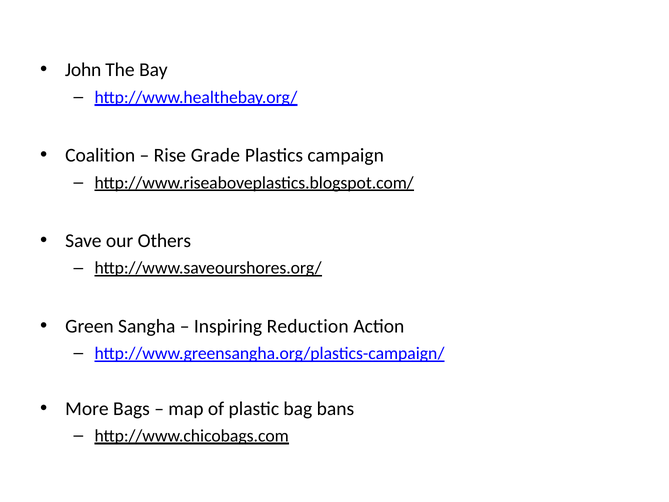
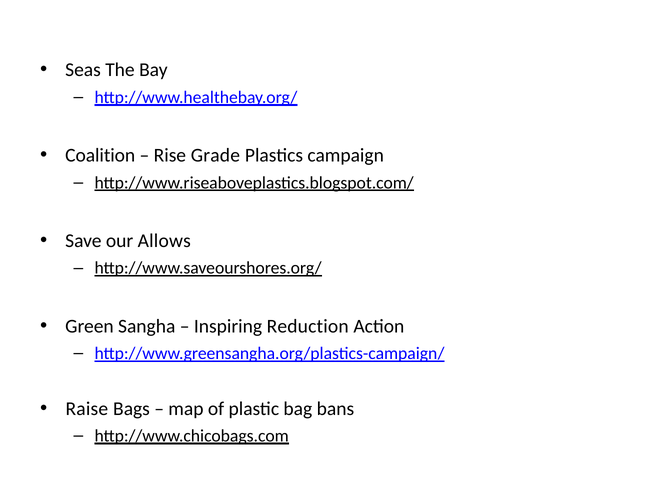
John: John -> Seas (83, 70)
Others: Others -> Allows (164, 241)
More: More -> Raise (87, 408)
